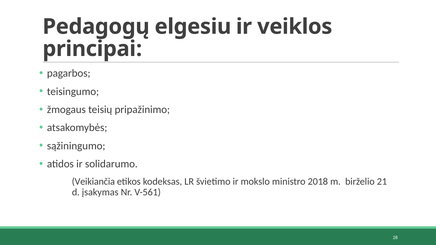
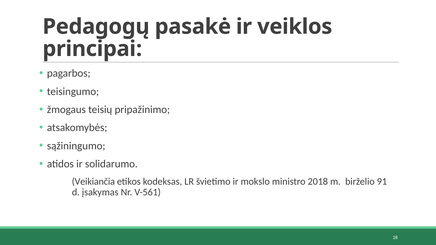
elgesiu: elgesiu -> pasakė (193, 27)
21: 21 -> 91 (382, 182)
